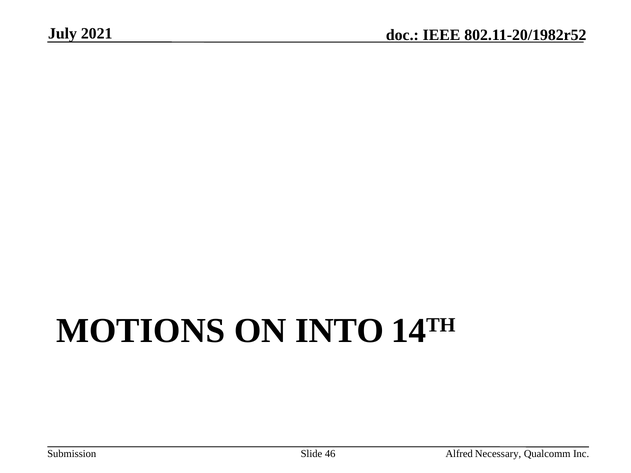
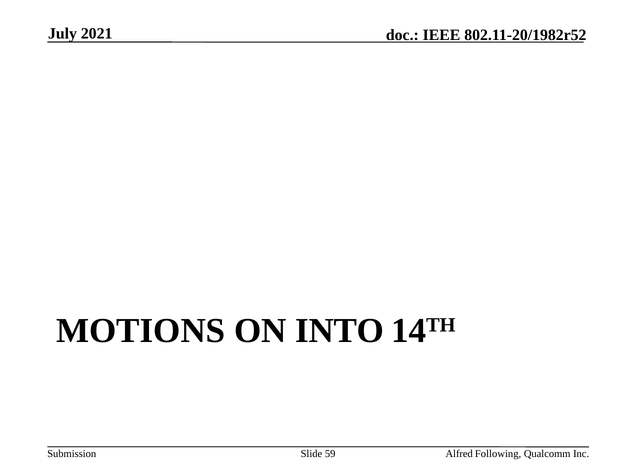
46: 46 -> 59 (330, 454)
Necessary: Necessary -> Following (498, 454)
